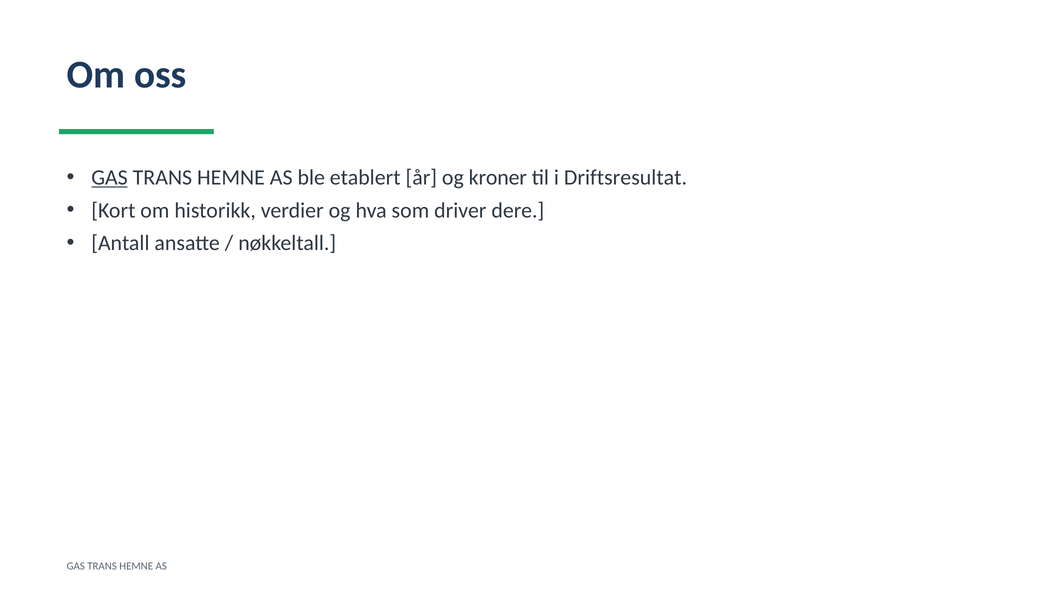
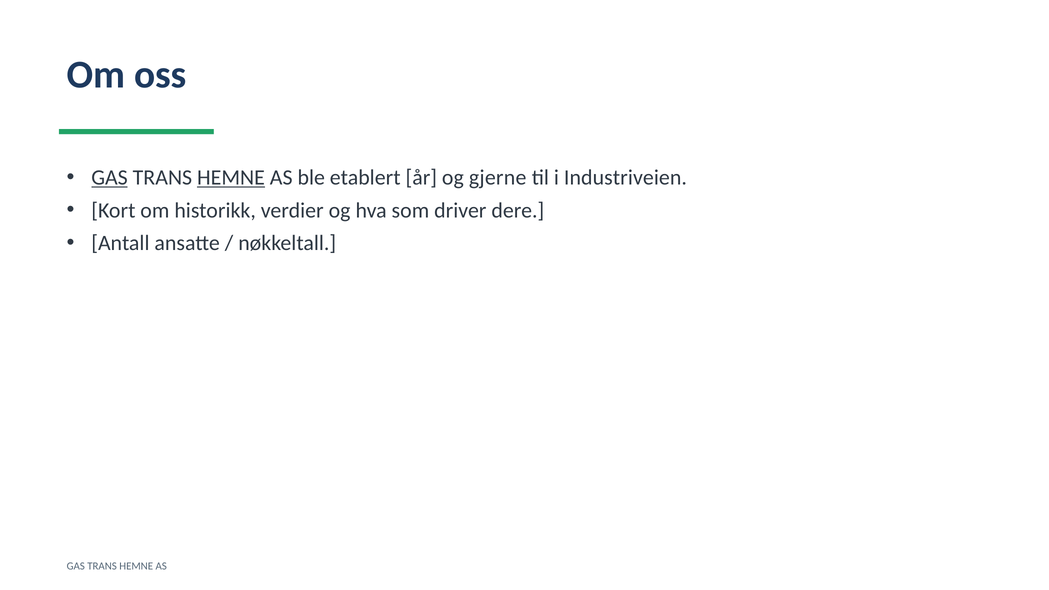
HEMNE underline: none -> present (231, 178)
kroner: kroner -> gjerne (498, 178)
Driftsresultat: Driftsresultat -> Industriveien (625, 178)
